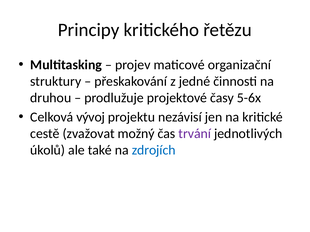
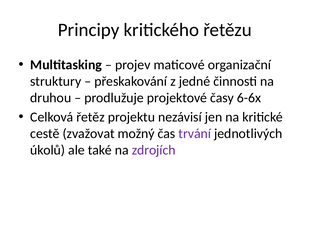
5-6x: 5-6x -> 6-6x (249, 98)
vývoj: vývoj -> řetěz (91, 117)
zdrojích colour: blue -> purple (154, 150)
